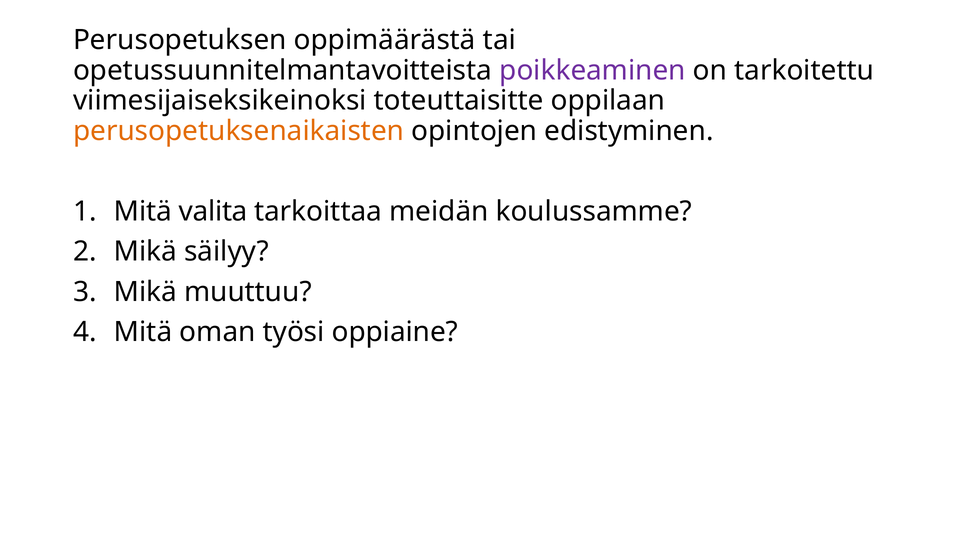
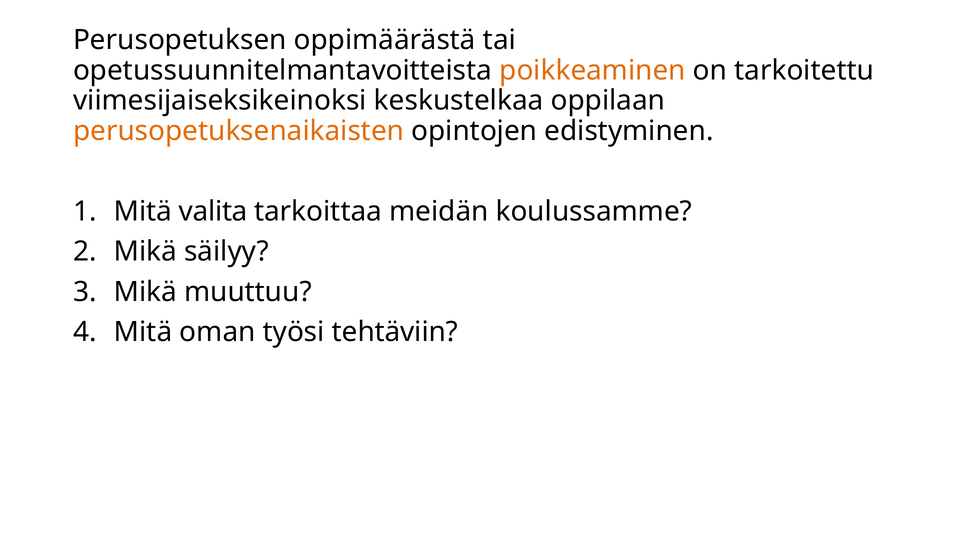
poikkeaminen colour: purple -> orange (593, 70)
toteuttaisitte: toteuttaisitte -> keskustelkaa (459, 101)
oppiaine: oppiaine -> tehtäviin (395, 332)
